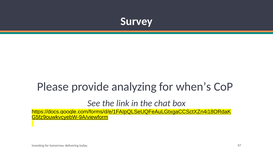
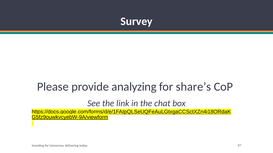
when’s: when’s -> share’s (194, 87)
